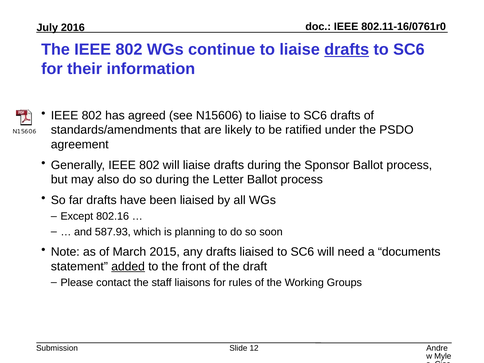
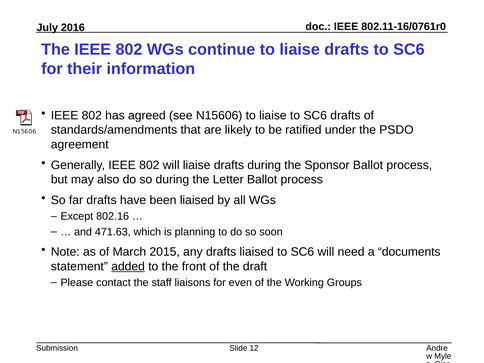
drafts underline: present -> none (347, 50)
587.93: 587.93 -> 471.63 (113, 232)
rules: rules -> even (240, 283)
